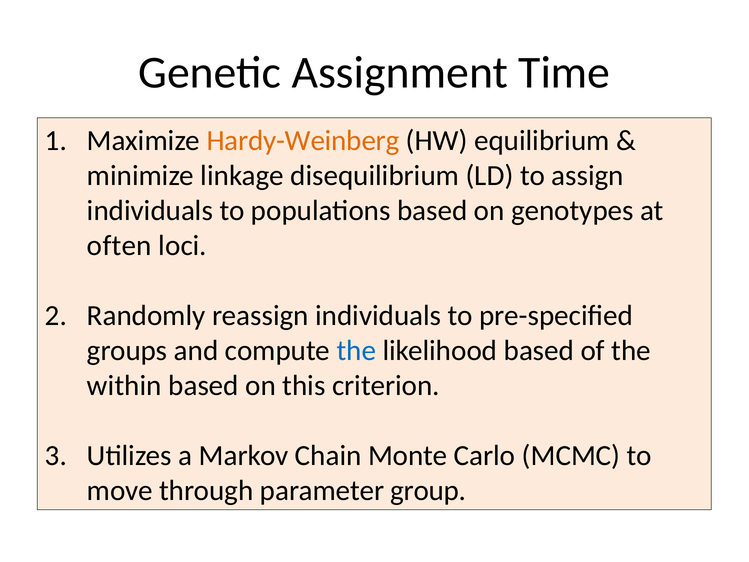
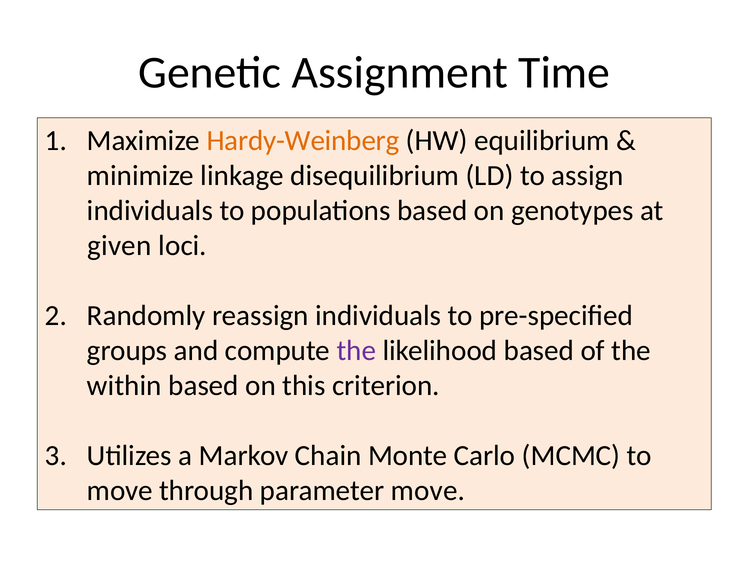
often: often -> given (119, 246)
the colour: blue -> purple (356, 351)
parameter group: group -> move (428, 490)
